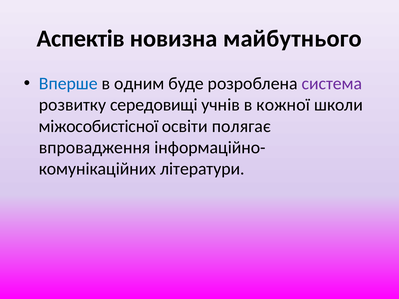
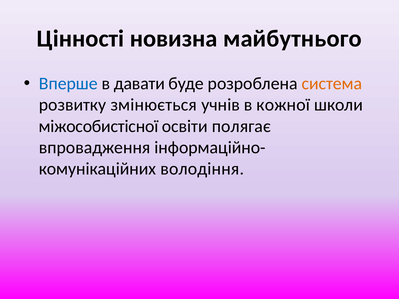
Аспектів: Аспектів -> Цінності (80, 39)
одним: одним -> давати (139, 84)
система colour: purple -> orange (332, 84)
середовищі: середовищі -> змінюється (154, 105)
літератури: літератури -> володіння (202, 169)
